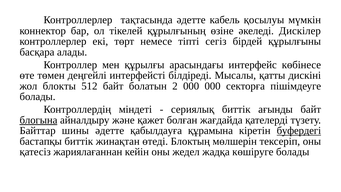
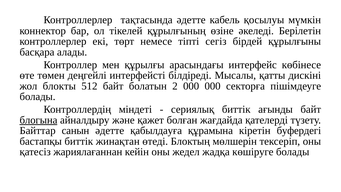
Дискілер: Дискілер -> Берілетін (300, 31)
шины: шины -> санын (75, 131)
буфердегі underline: present -> none (299, 131)
